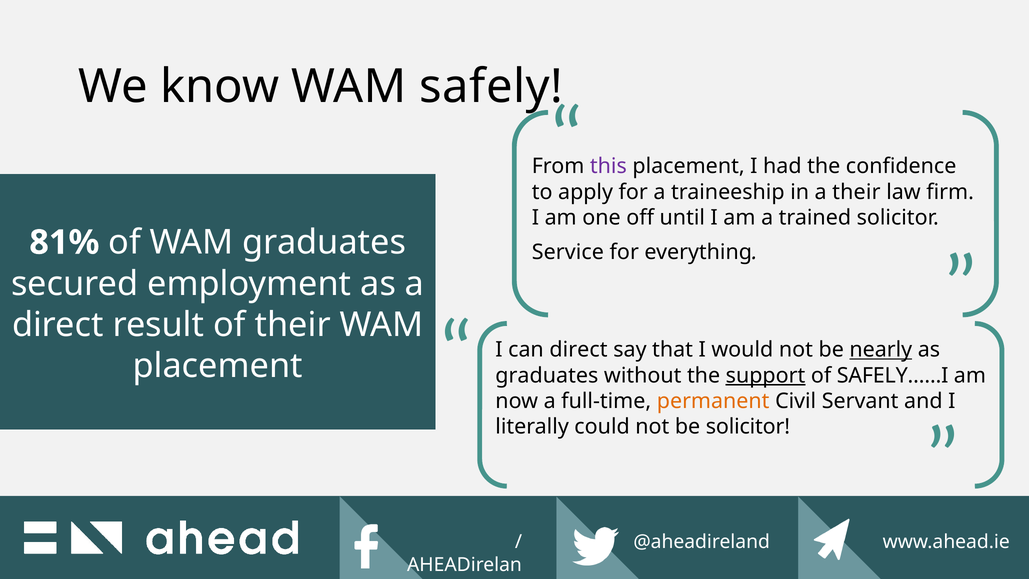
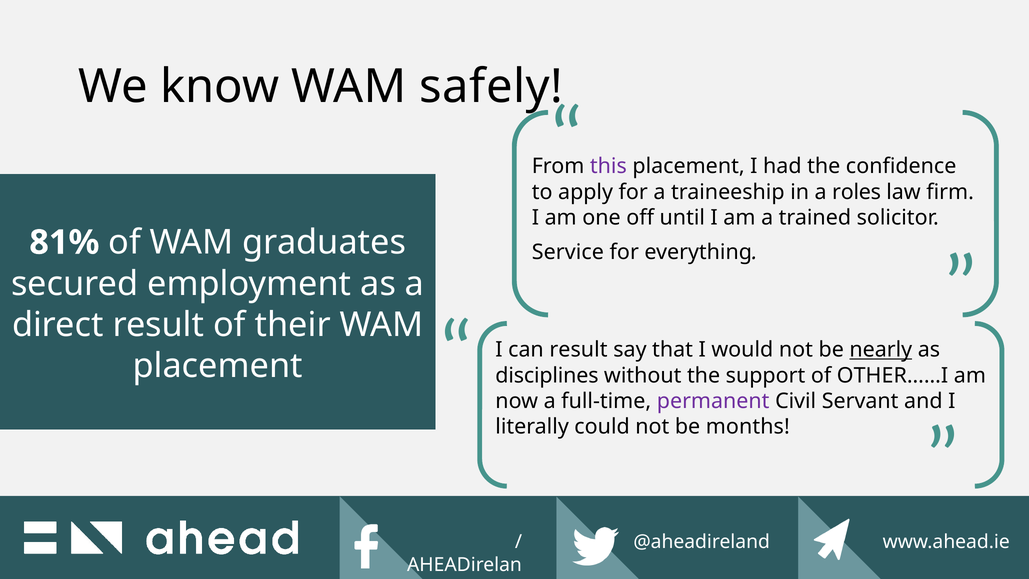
a their: their -> roles (857, 192)
can direct: direct -> result (578, 350)
graduates: graduates -> disciplines (547, 375)
support underline: present -> none (766, 375)
SAFELY……I: SAFELY……I -> OTHER……I (893, 375)
permanent colour: orange -> purple (713, 401)
be solicitor: solicitor -> months (748, 427)
